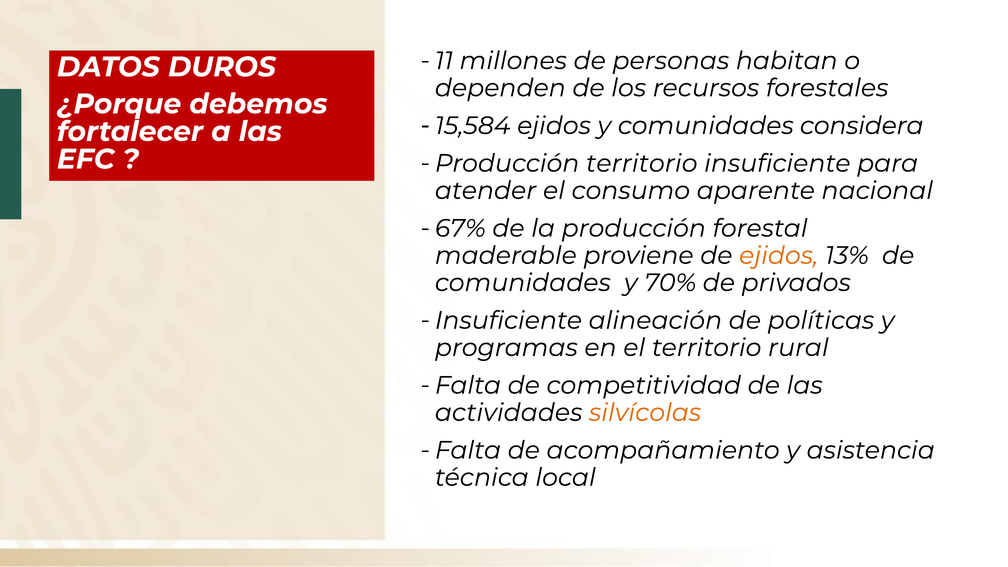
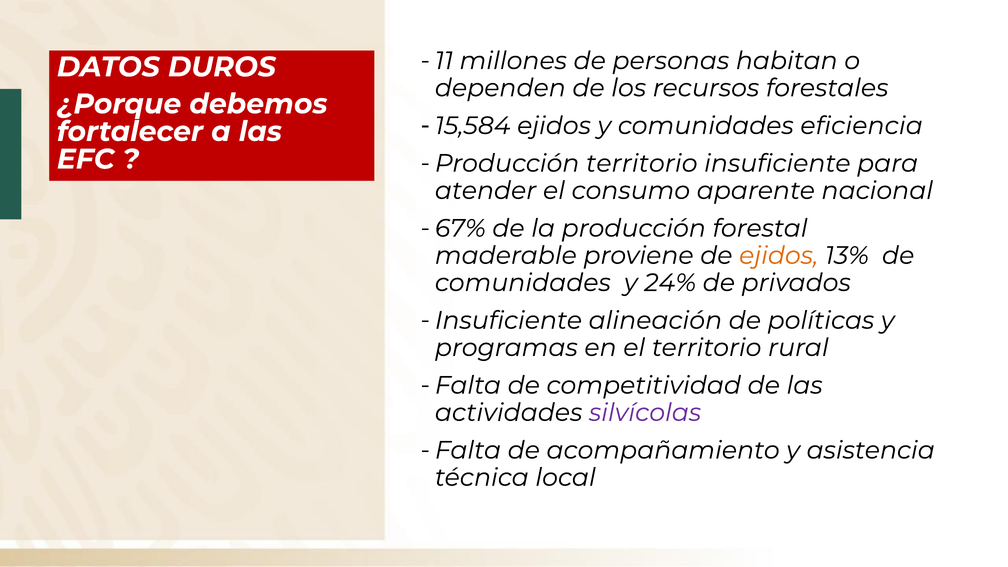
considera: considera -> eficiencia (862, 126)
70%: 70% -> 24% (670, 283)
silvícolas colour: orange -> purple (645, 413)
